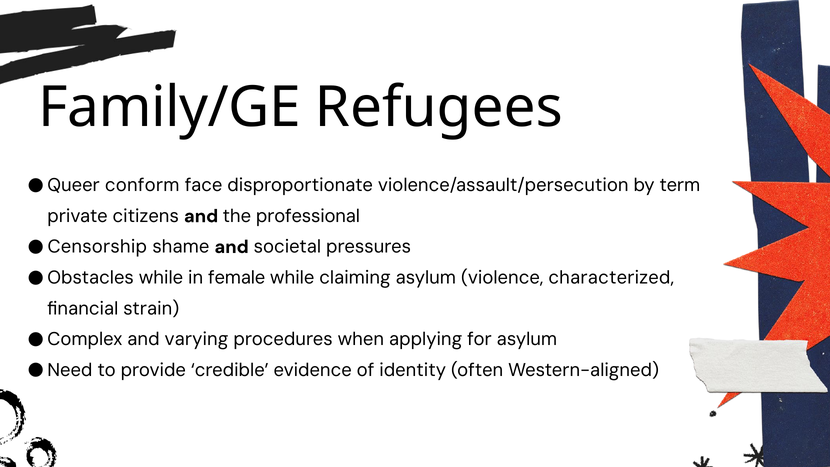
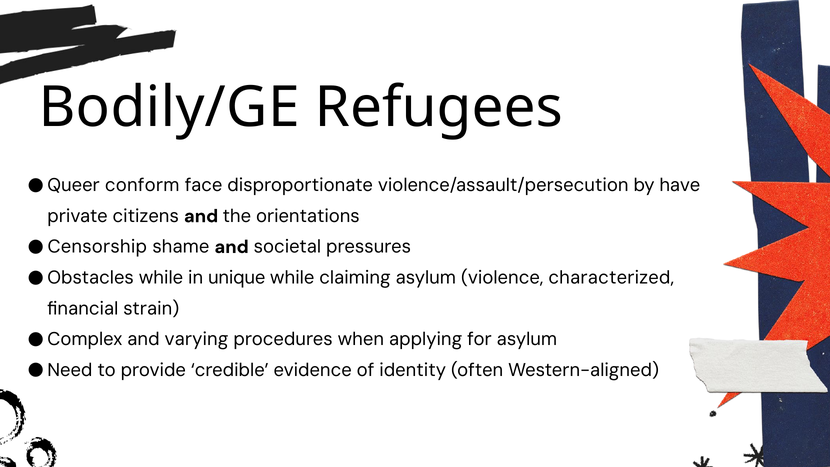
Family/GE: Family/GE -> Bodily/GE (169, 108)
term: term -> have (680, 185)
professional: professional -> orientations (308, 216)
female: female -> unique (237, 278)
